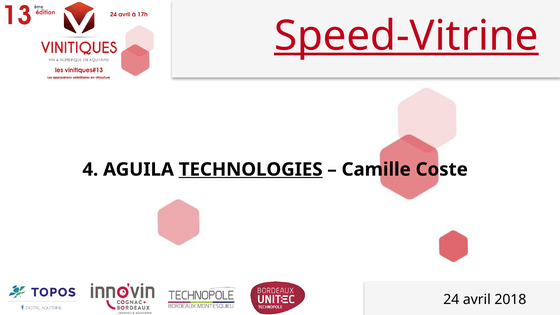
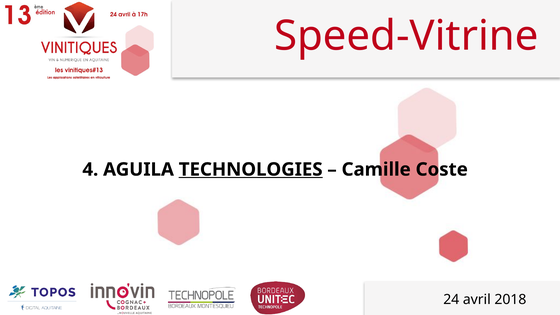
Speed-Vitrine underline: present -> none (406, 36)
